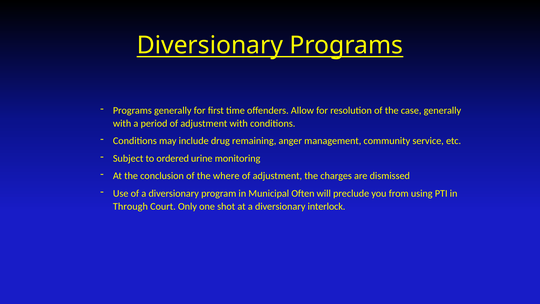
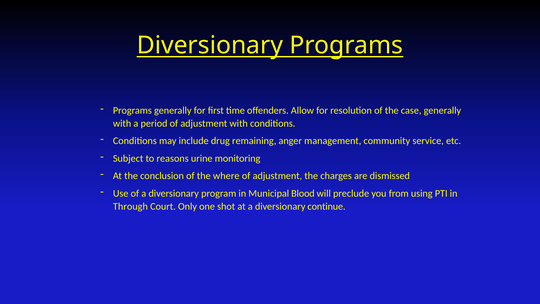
ordered: ordered -> reasons (173, 158)
Often: Often -> Blood (303, 193)
interlock: interlock -> continue (327, 206)
